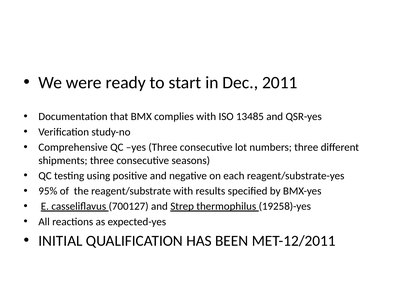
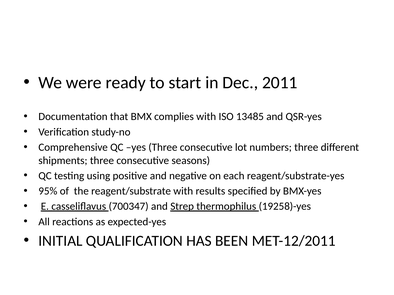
700127: 700127 -> 700347 (129, 207)
